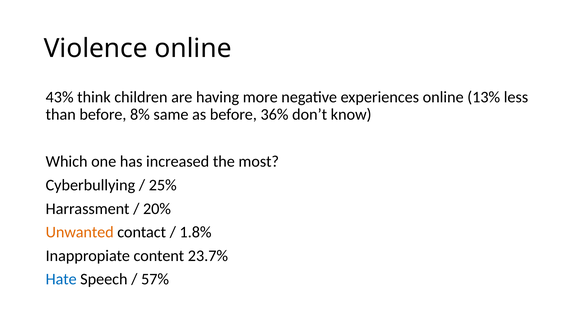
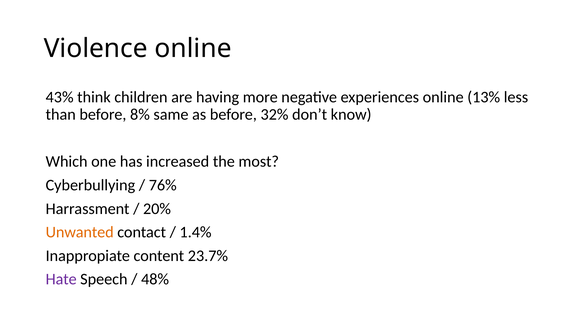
36%: 36% -> 32% (275, 114)
25%: 25% -> 76% (163, 185)
1.8%: 1.8% -> 1.4% (196, 232)
Hate colour: blue -> purple (61, 279)
57%: 57% -> 48% (155, 279)
